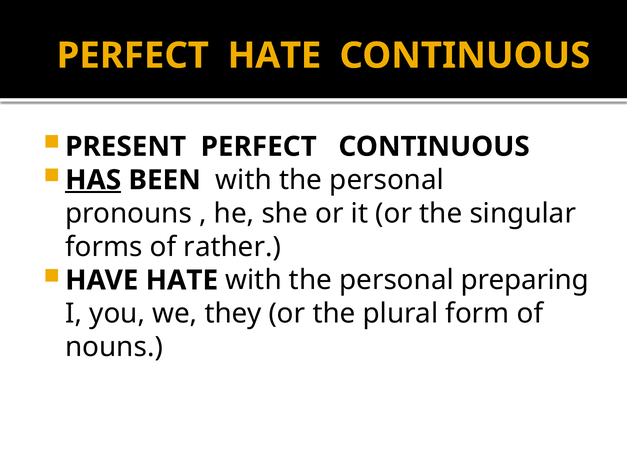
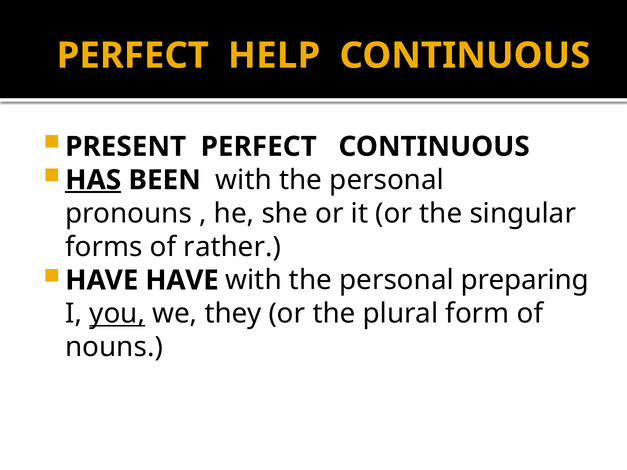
PERFECT HATE: HATE -> HELP (274, 56)
HAVE HATE: HATE -> HAVE (182, 280)
you underline: none -> present (117, 314)
